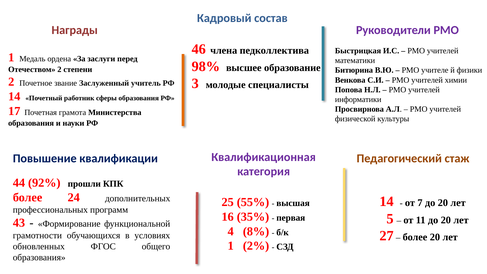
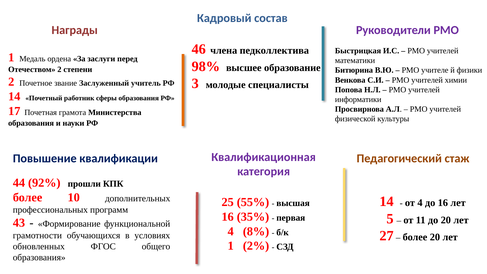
24: 24 -> 10 (74, 197)
от 7: 7 -> 4 (420, 203)
20: 20 -> 16 (443, 203)
